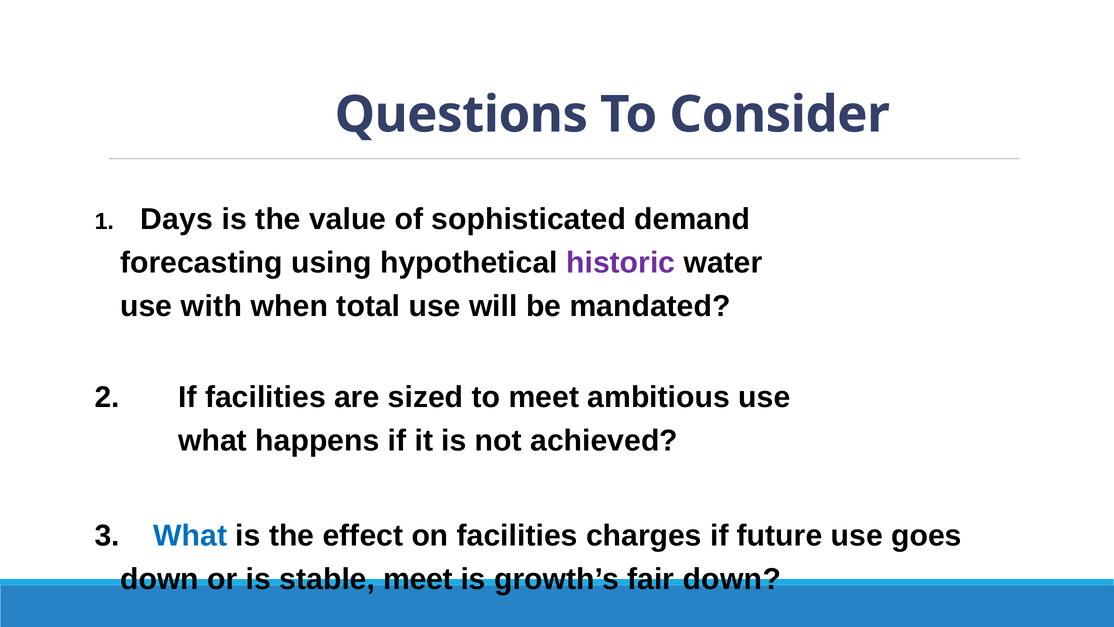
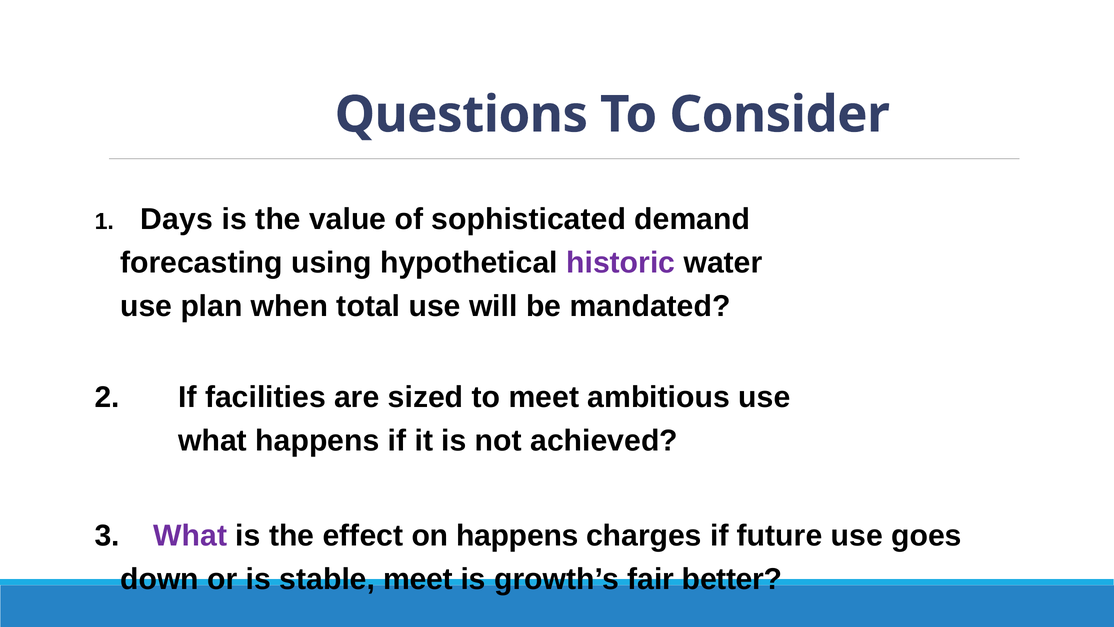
with: with -> plan (212, 306)
What colour: blue -> purple (190, 535)
on facilities: facilities -> happens (517, 535)
fair down: down -> better (732, 579)
